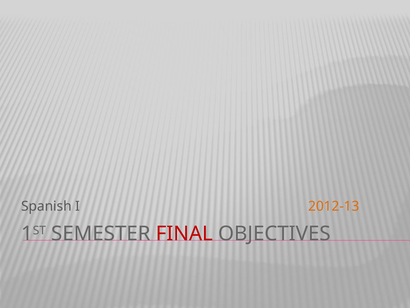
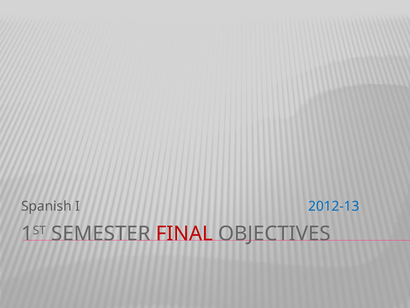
2012-13 colour: orange -> blue (334, 206)
